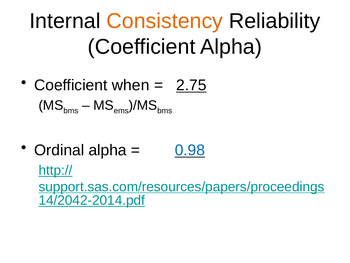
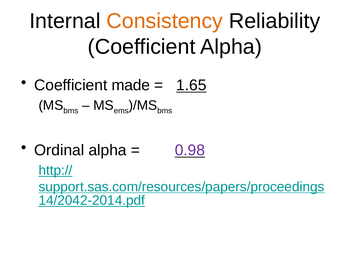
when: when -> made (131, 85)
2.75: 2.75 -> 1.65 (191, 85)
0.98 colour: blue -> purple (190, 150)
